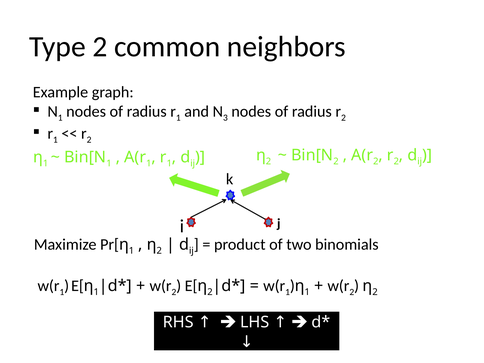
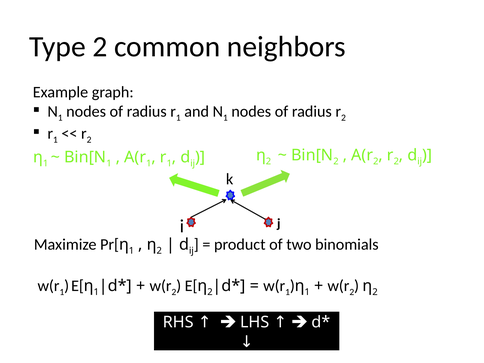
3: 3 -> 1 (225, 118)
